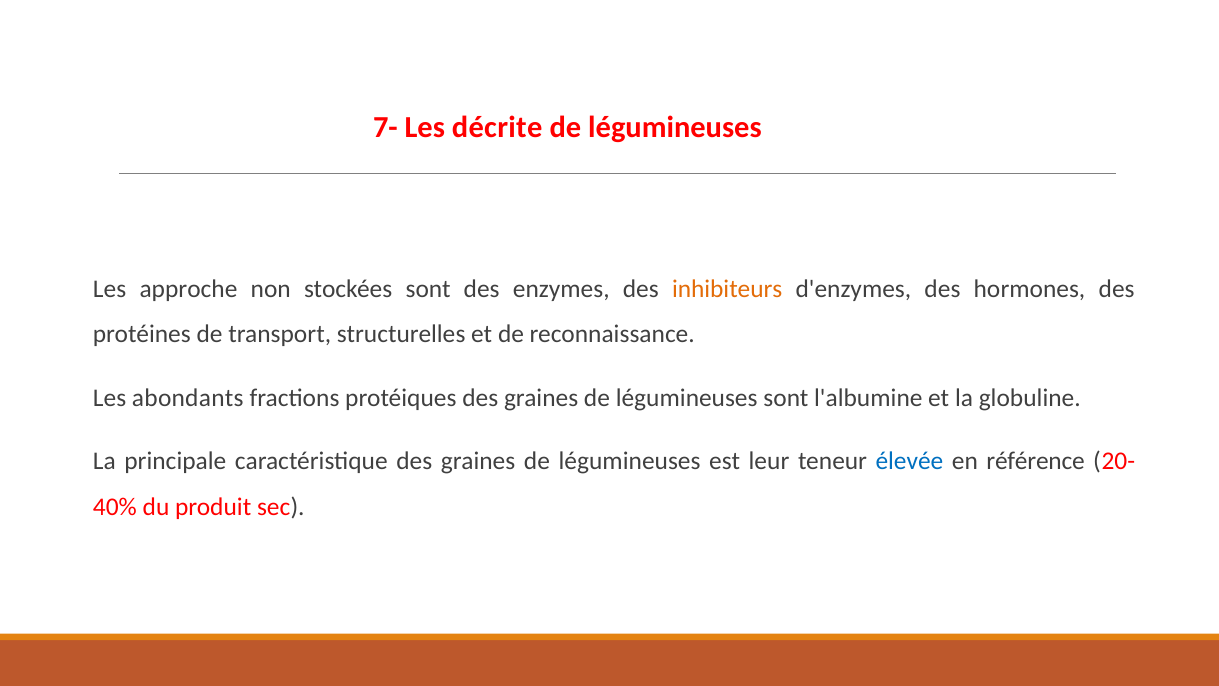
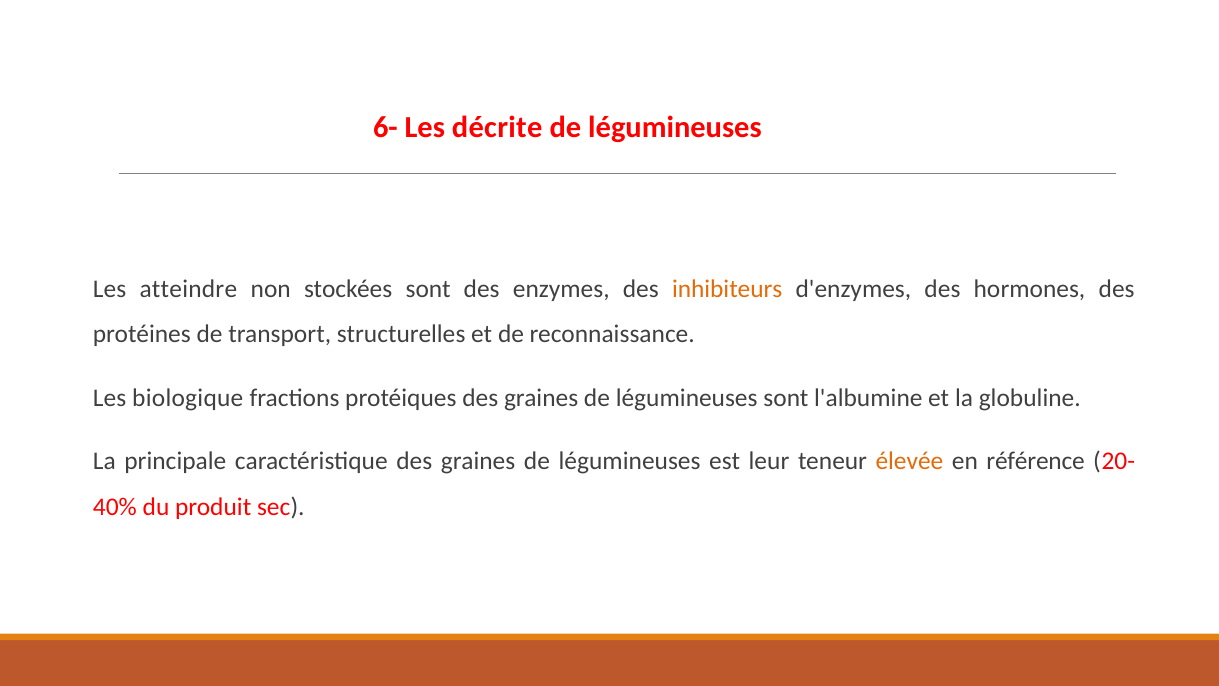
7-: 7- -> 6- (385, 127)
approche: approche -> atteindre (188, 289)
abondants: abondants -> biologique (188, 398)
élevée colour: blue -> orange (909, 461)
